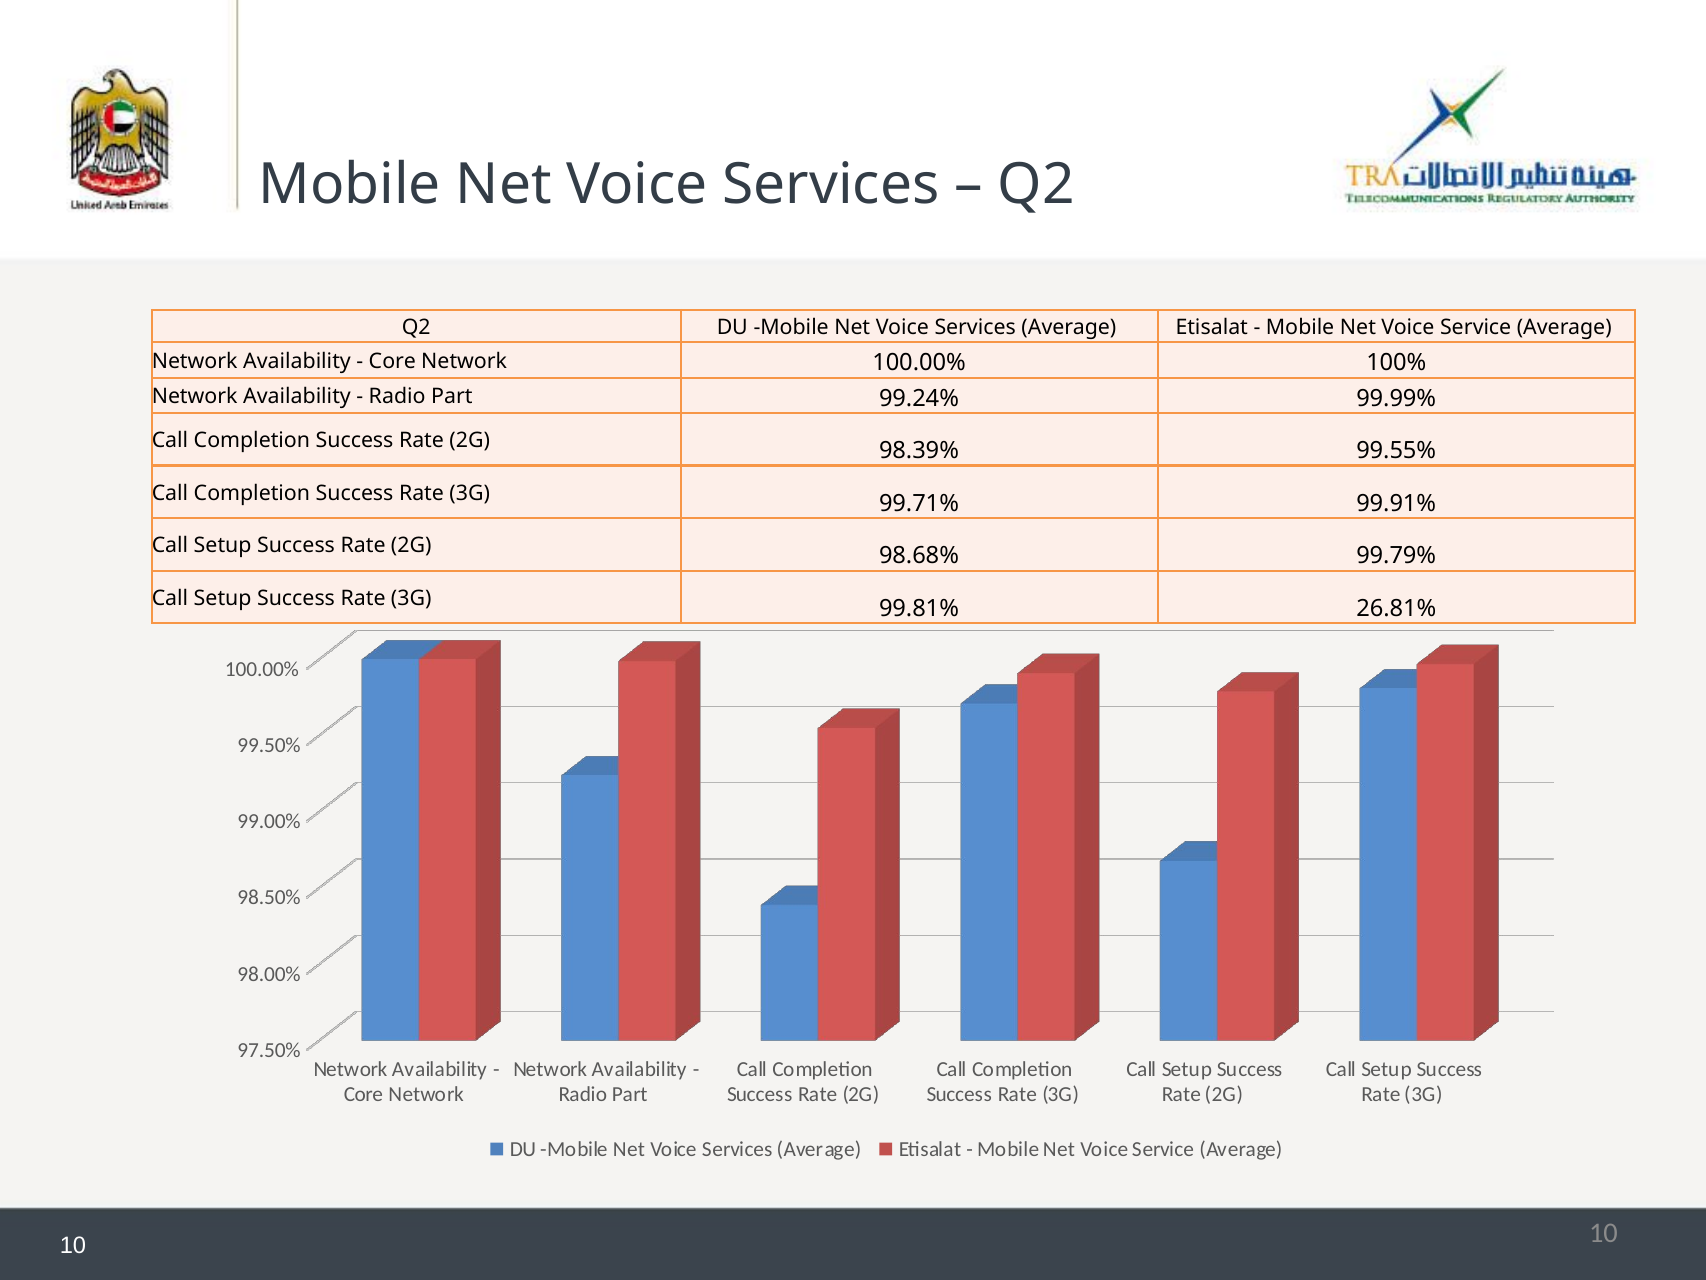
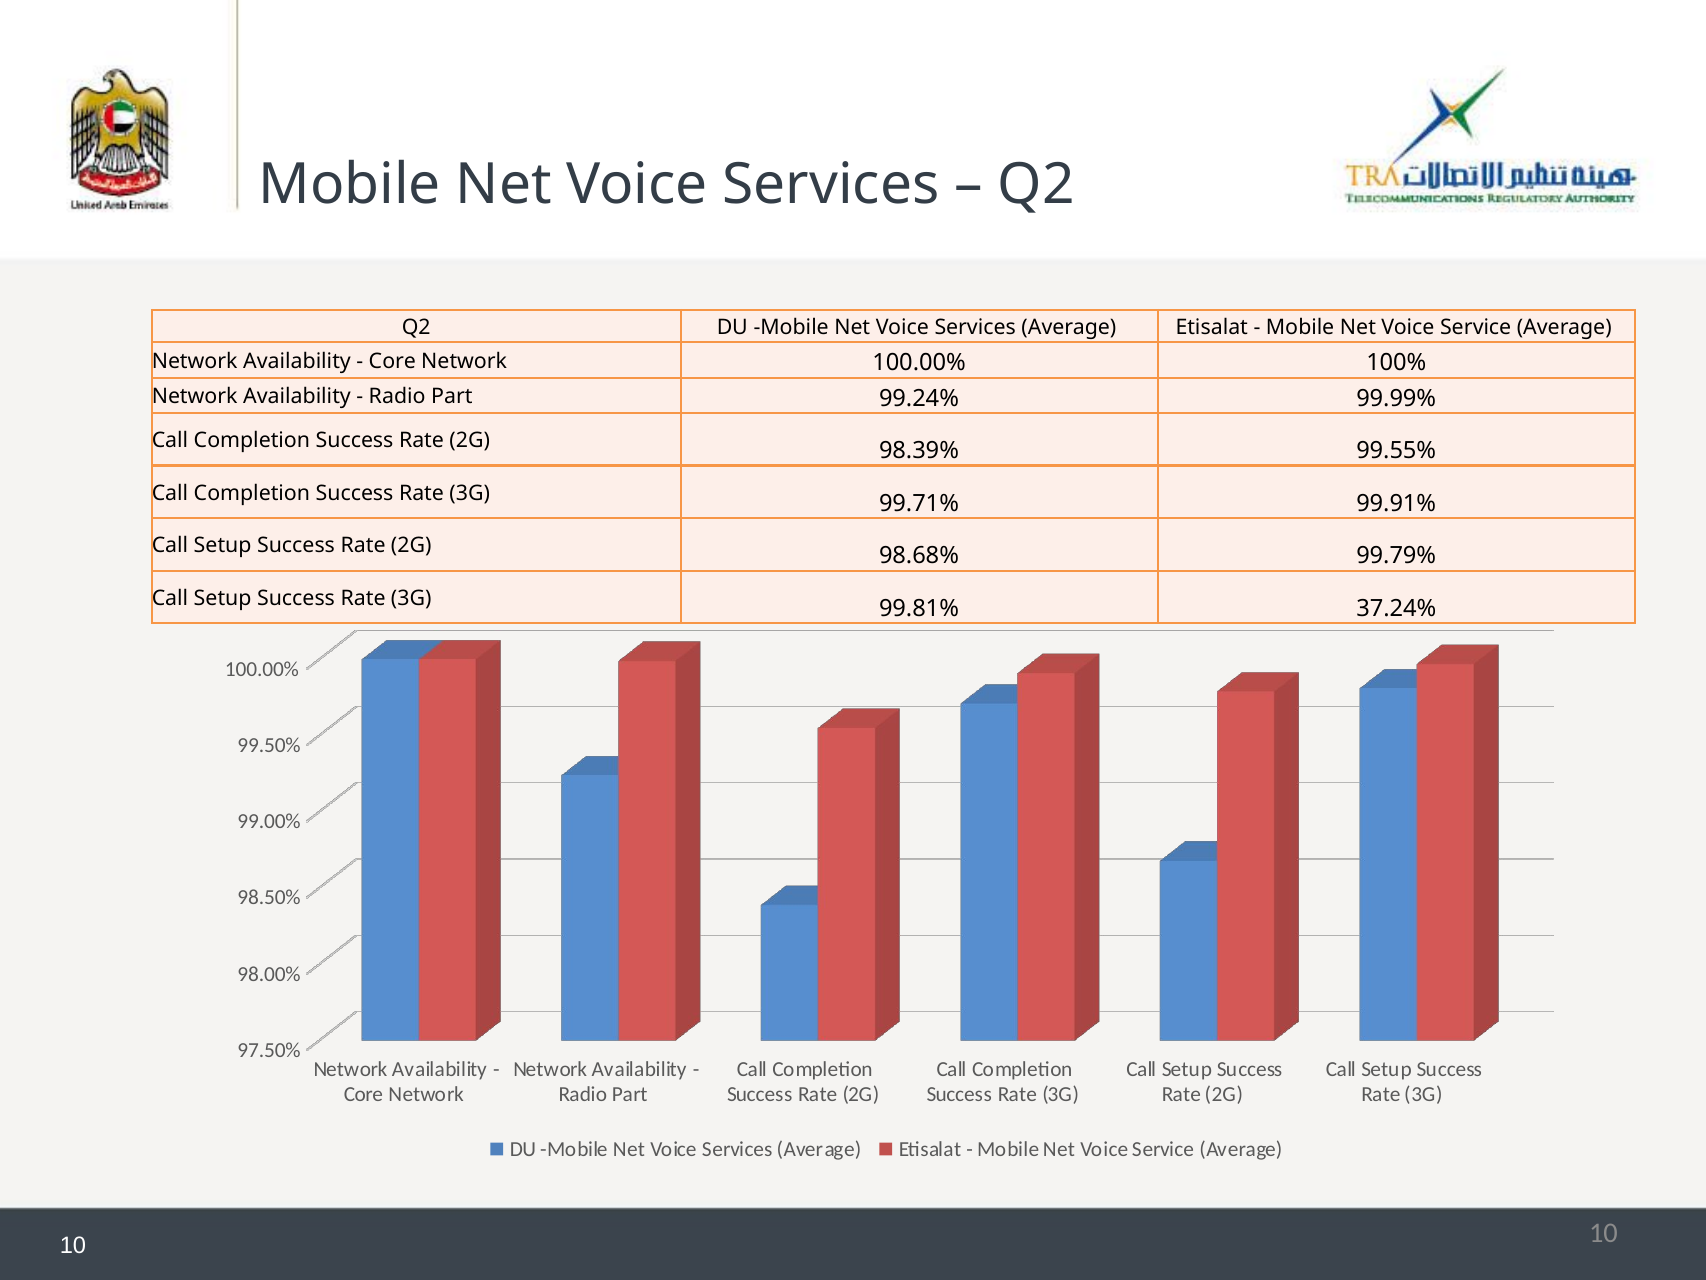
26.81%: 26.81% -> 37.24% (1396, 608)
